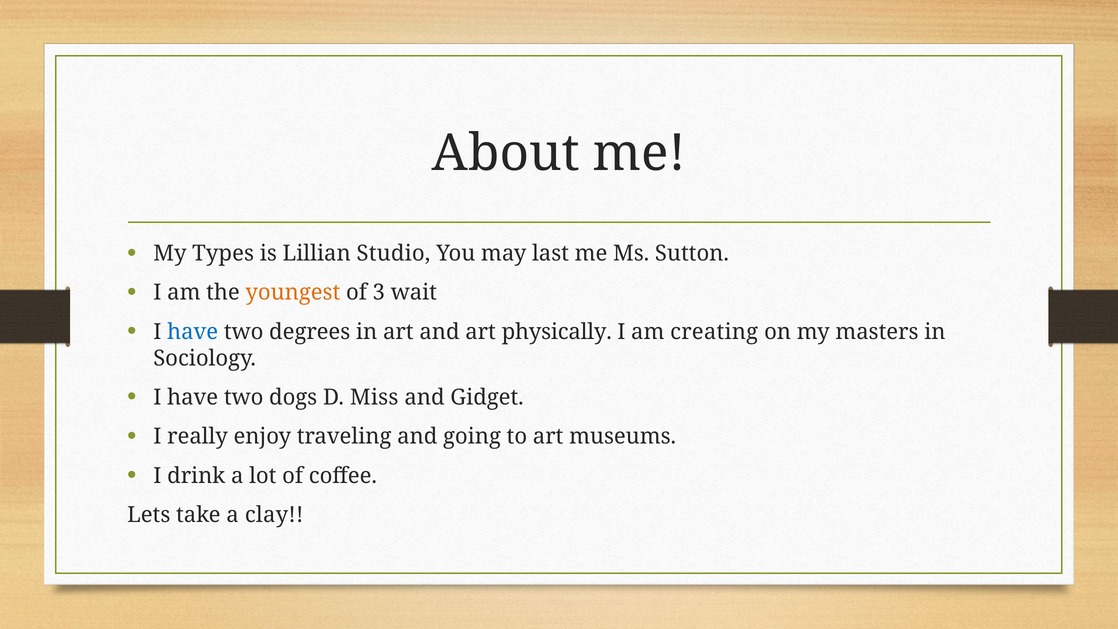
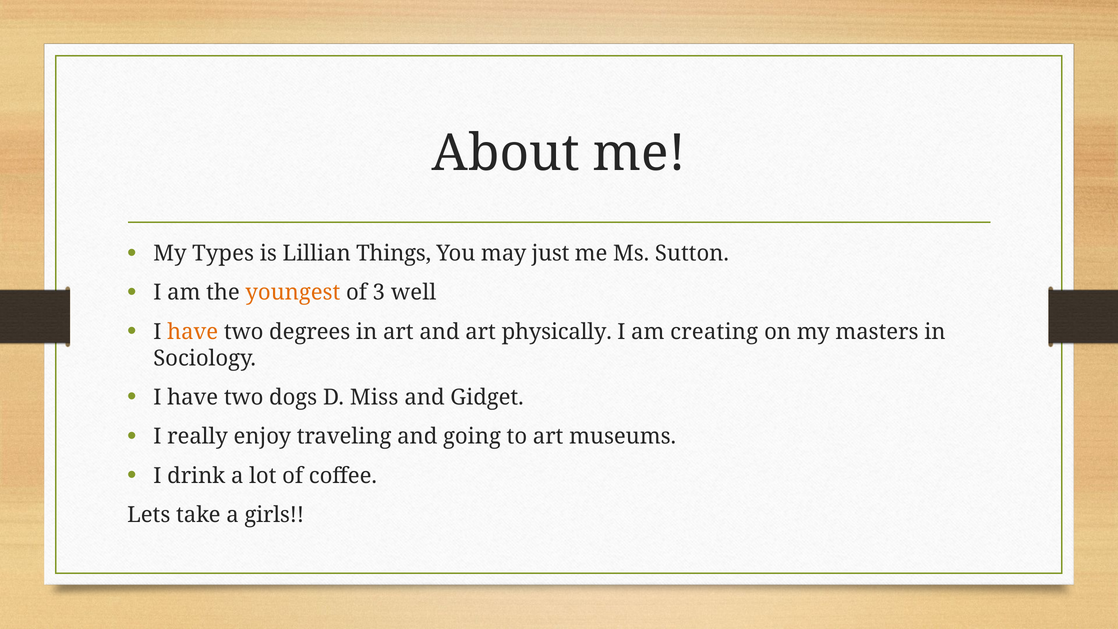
Studio: Studio -> Things (394, 253)
last: last -> just (551, 253)
wait: wait -> well (414, 293)
have colour: blue -> orange (193, 332)
clay: clay -> girls (274, 515)
